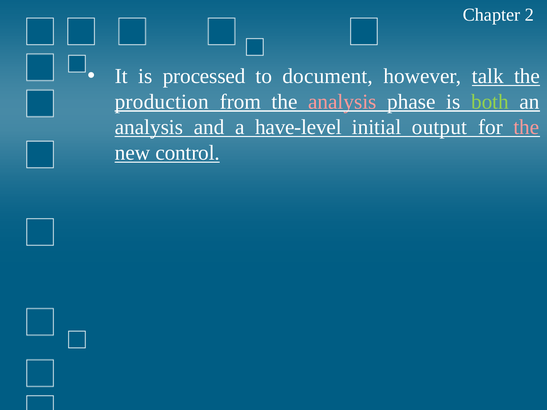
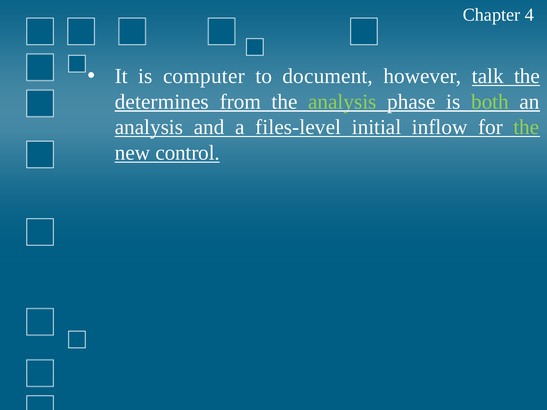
2: 2 -> 4 (529, 15)
processed: processed -> computer (204, 76)
production: production -> determines (162, 102)
analysis colour: pink -> light green (342, 102)
have-level: have-level -> files-level (298, 127)
output: output -> inflow (440, 127)
the colour: pink -> light green (526, 127)
